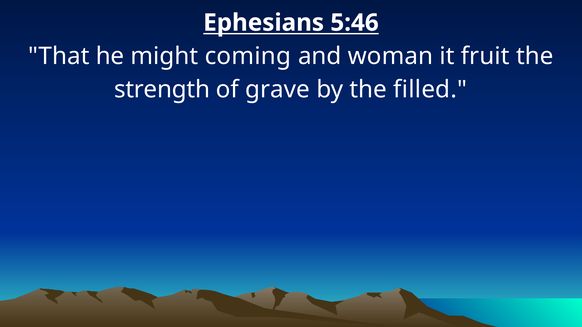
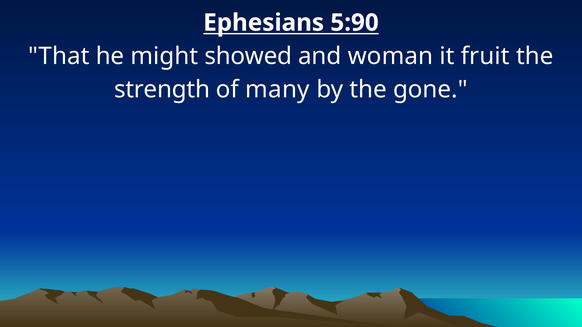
5:46: 5:46 -> 5:90 (355, 23)
coming: coming -> showed (248, 56)
grave: grave -> many (277, 90)
filled: filled -> gone (430, 90)
